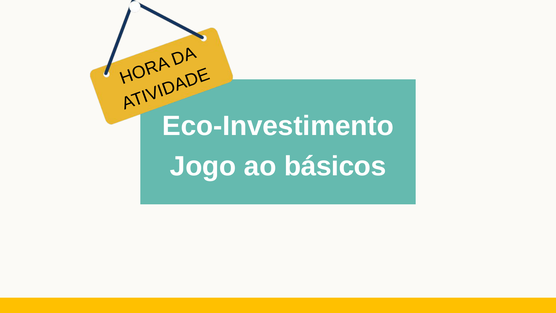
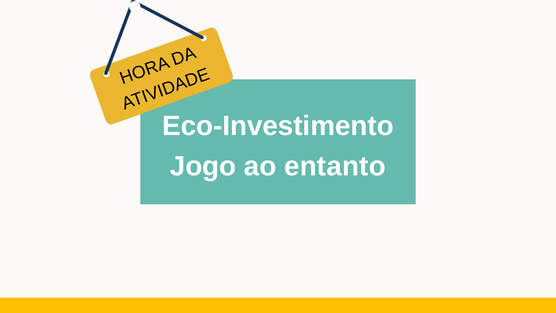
básicos: básicos -> entanto (335, 166)
